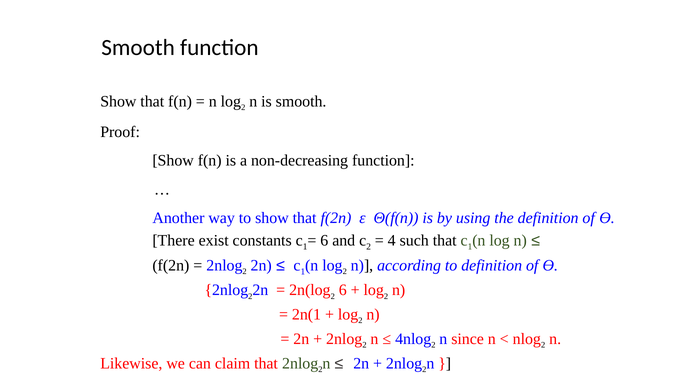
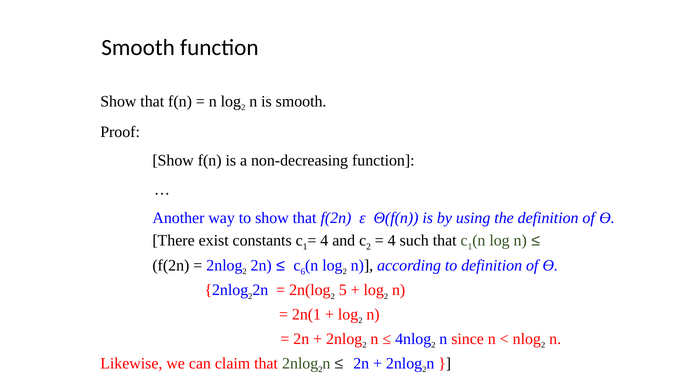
6: 6 -> 4 (324, 240)
1: 1 -> 6 (303, 271)
2 6: 6 -> 5 (343, 290)
